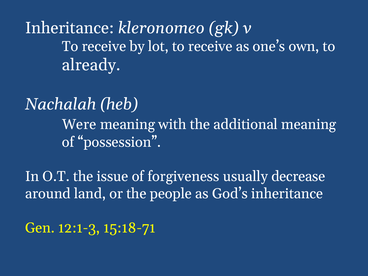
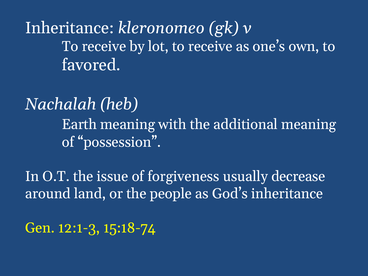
already: already -> favored (91, 65)
Were: Were -> Earth (79, 124)
15:18-71: 15:18-71 -> 15:18-74 (129, 228)
